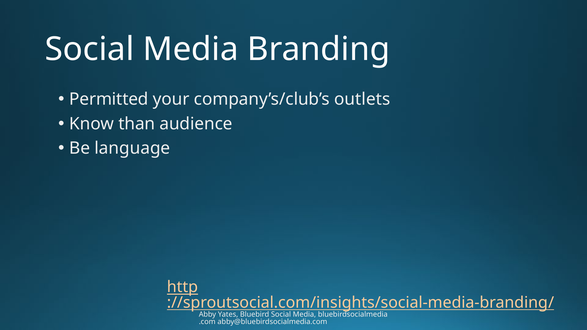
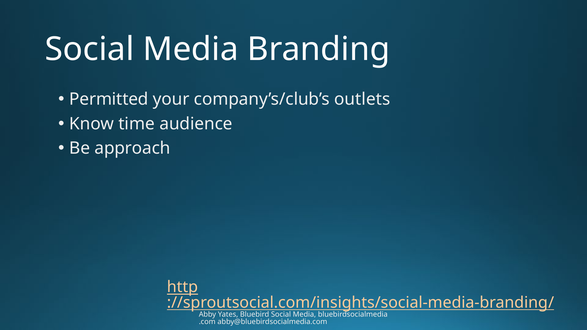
than: than -> time (137, 124)
language: language -> approach (132, 148)
